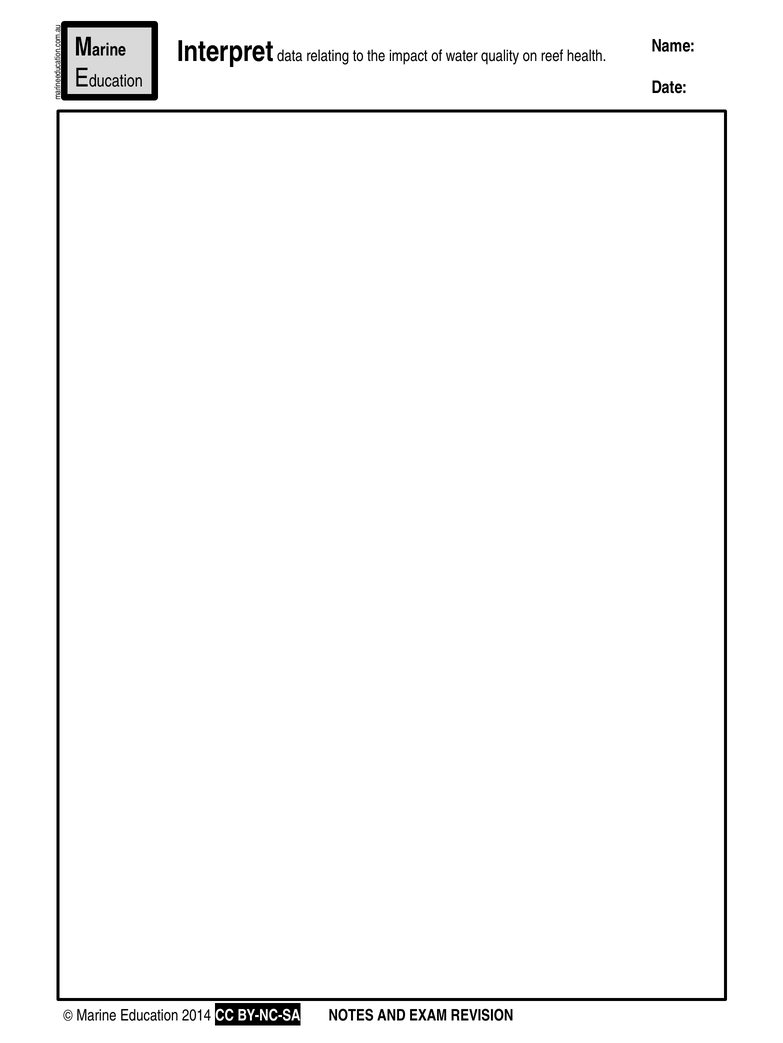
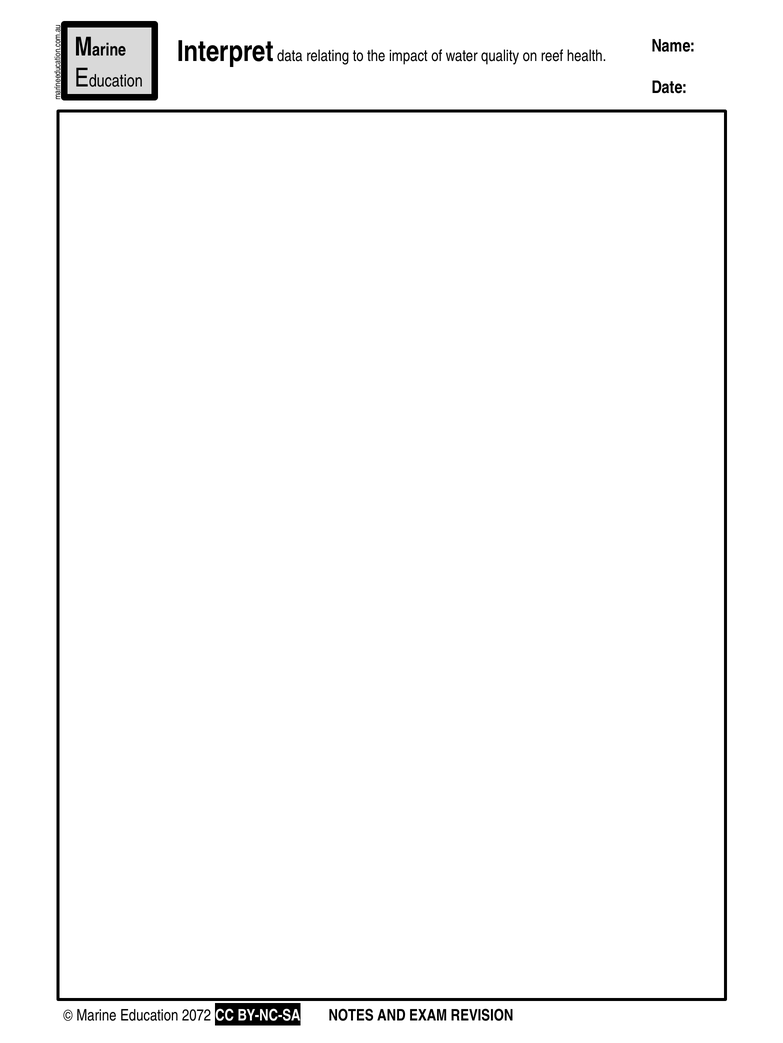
2014: 2014 -> 2072 (197, 1016)
